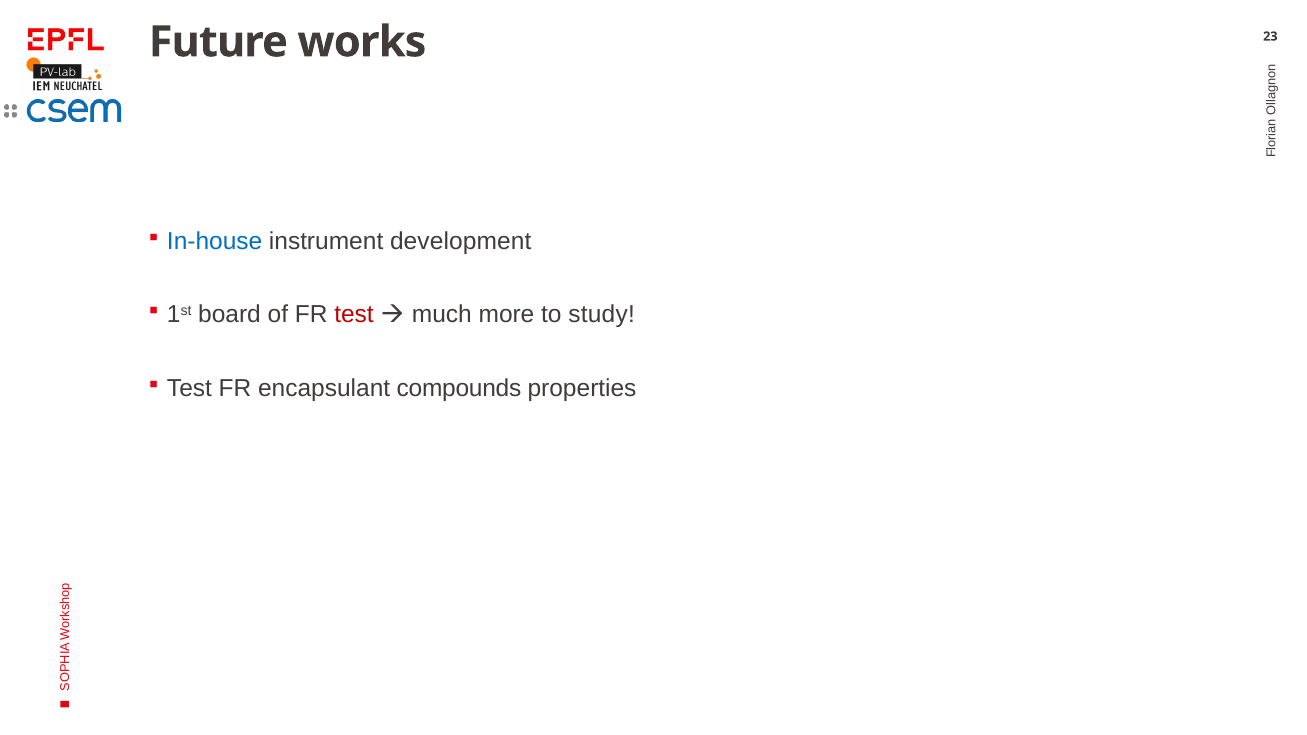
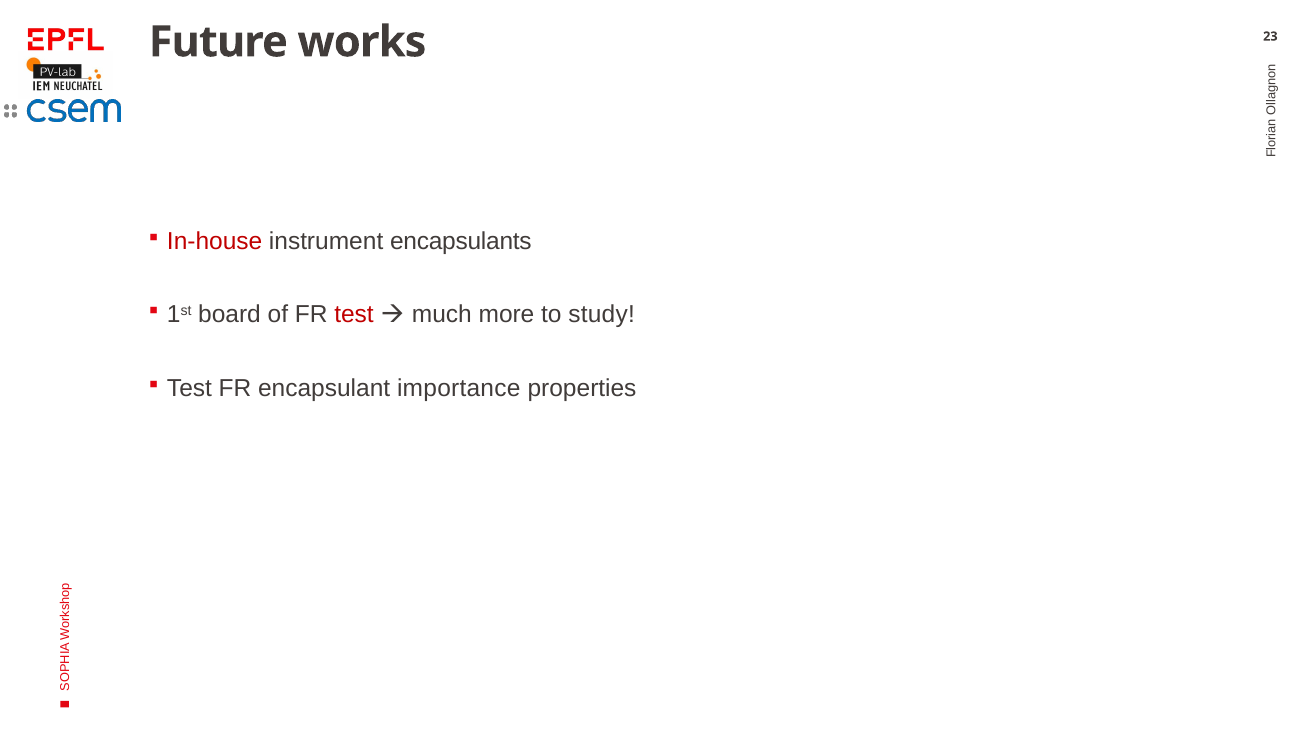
In-house colour: blue -> red (215, 241)
development: development -> encapsulants (461, 241)
compounds: compounds -> importance (459, 388)
